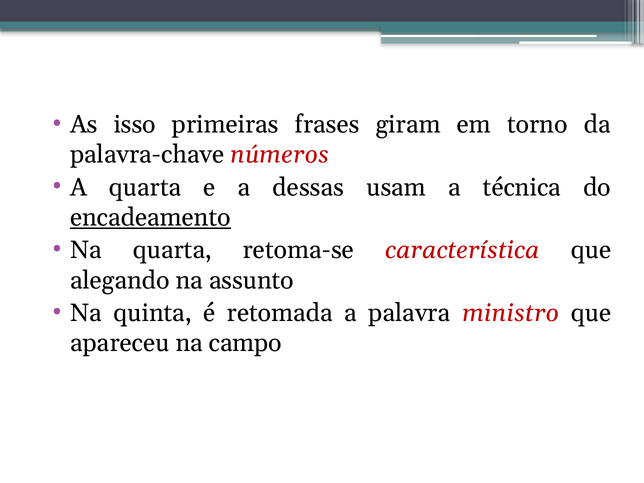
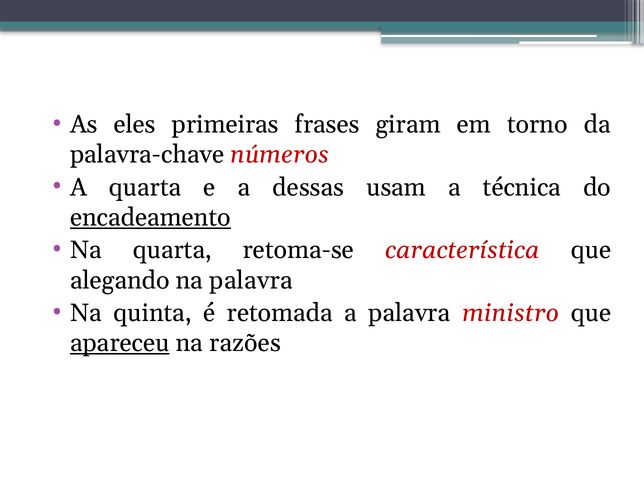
isso: isso -> eles (135, 125)
na assunto: assunto -> palavra (251, 280)
apareceu underline: none -> present (120, 343)
campo: campo -> razões (245, 343)
